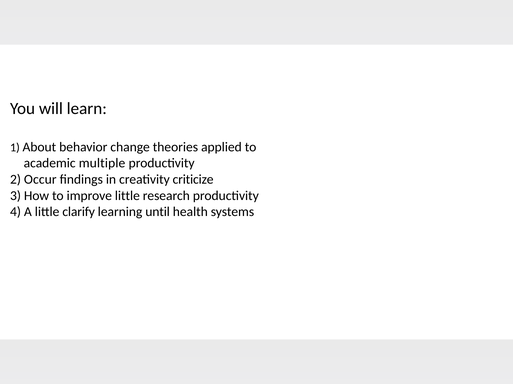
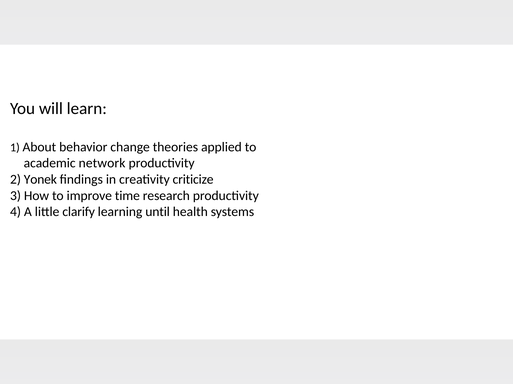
multiple: multiple -> network (102, 164)
Occur: Occur -> Yonek (40, 180)
improve little: little -> time (127, 196)
